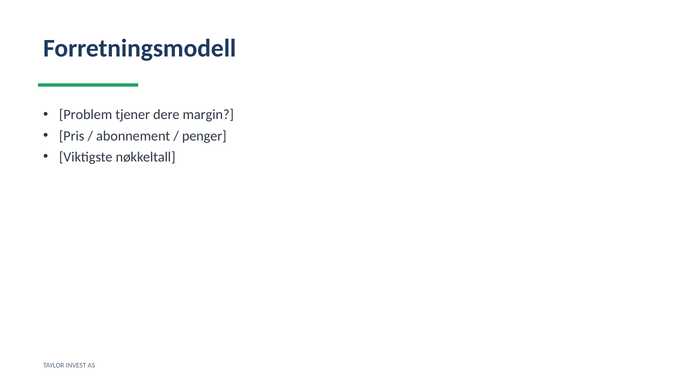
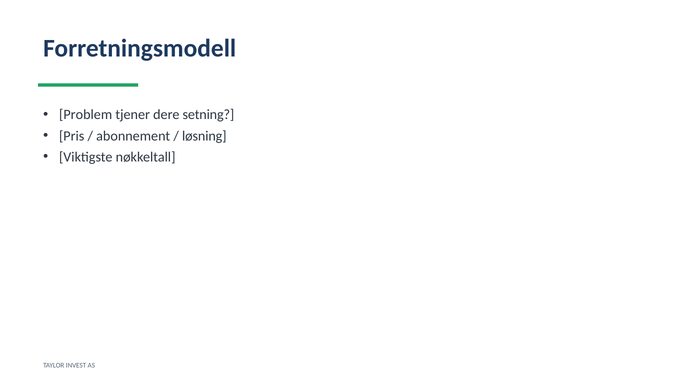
margin: margin -> setning (208, 115)
penger: penger -> løsning (204, 136)
